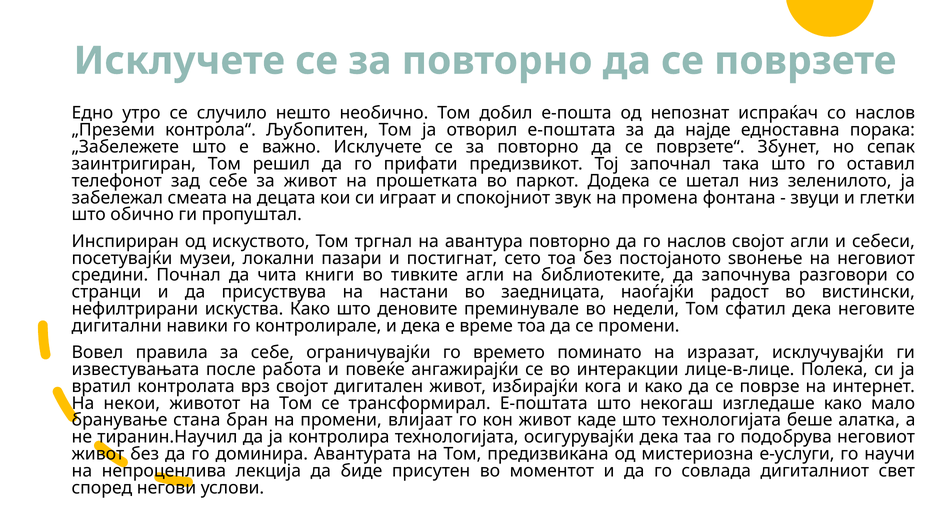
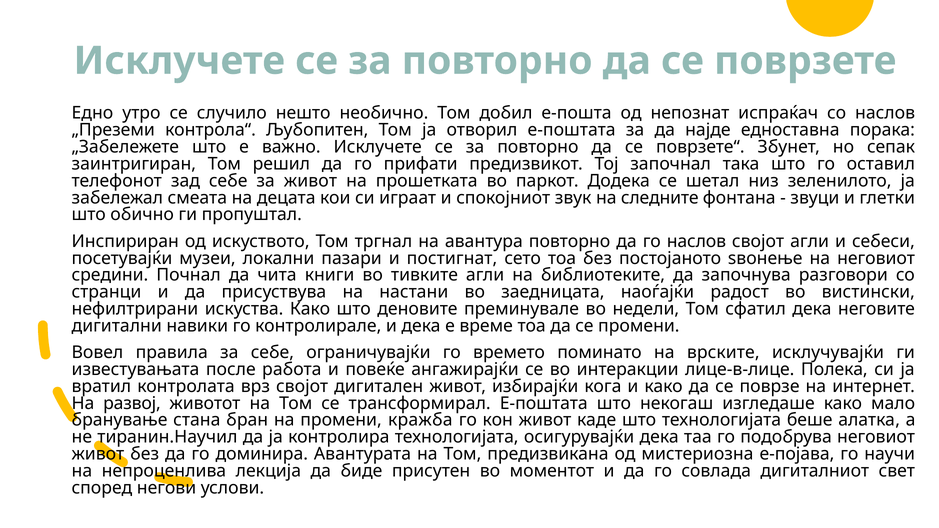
промена: промена -> следните (660, 198)
изразат: изразат -> врските (723, 353)
некои: некои -> развој (132, 403)
влијаат: влијаат -> кражба (420, 420)
е-услуги: е-услуги -> е-појава (797, 454)
